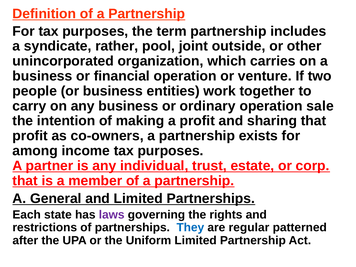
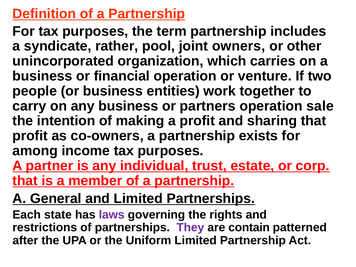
outside: outside -> owners (239, 46)
ordinary: ordinary -> partners (208, 106)
They colour: blue -> purple (190, 228)
regular: regular -> contain (249, 228)
